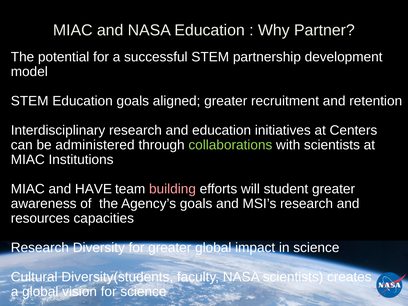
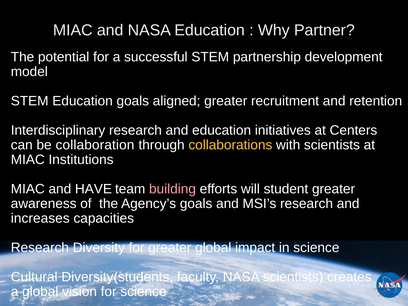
administered: administered -> collaboration (95, 145)
collaborations colour: light green -> yellow (230, 145)
resources: resources -> increases (40, 218)
